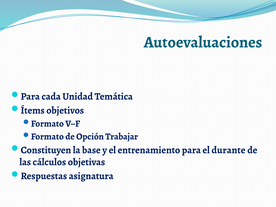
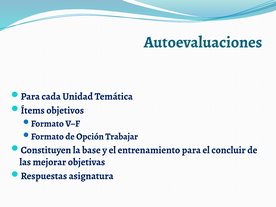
durante: durante -> concluir (229, 150)
cálculos: cálculos -> mejorar (49, 162)
